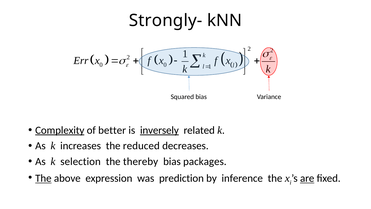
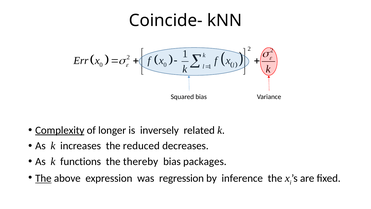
Strongly-: Strongly- -> Coincide- (166, 20)
better: better -> longer (112, 130)
inversely underline: present -> none (159, 130)
selection: selection -> functions (81, 161)
prediction: prediction -> regression (181, 178)
are underline: present -> none (307, 178)
